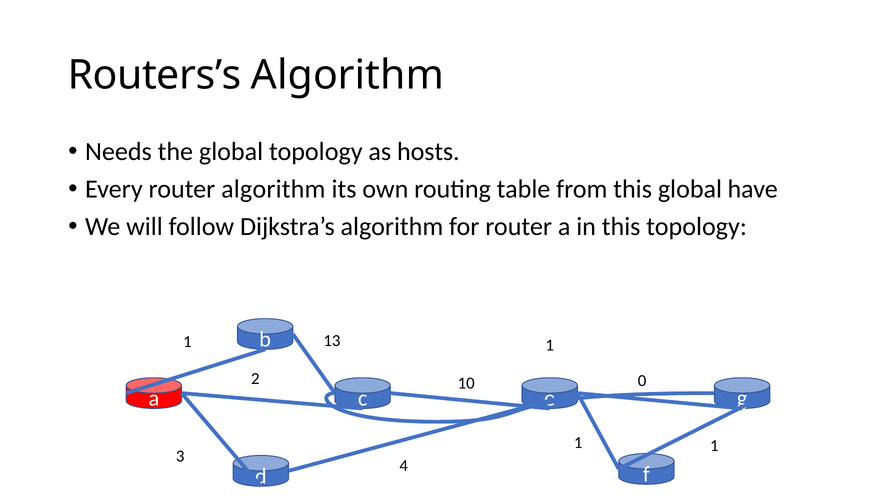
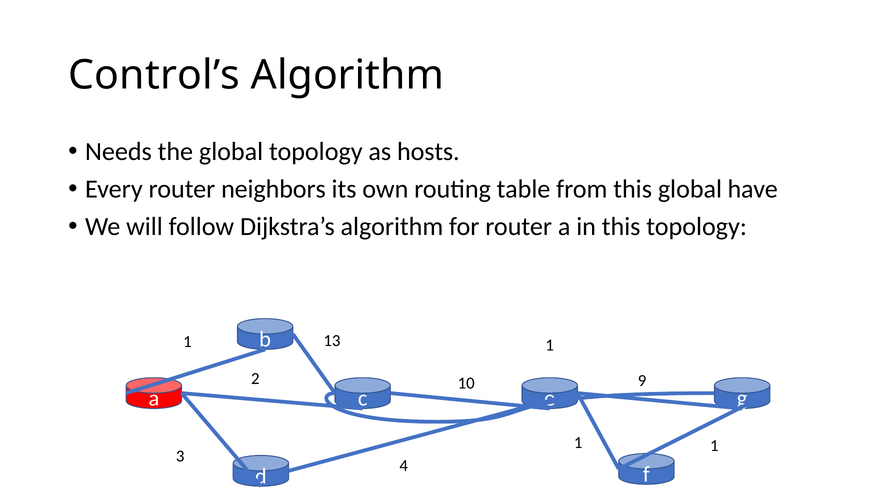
Routers’s: Routers’s -> Control’s (154, 75)
router algorithm: algorithm -> neighbors (273, 189)
0: 0 -> 9 (642, 381)
